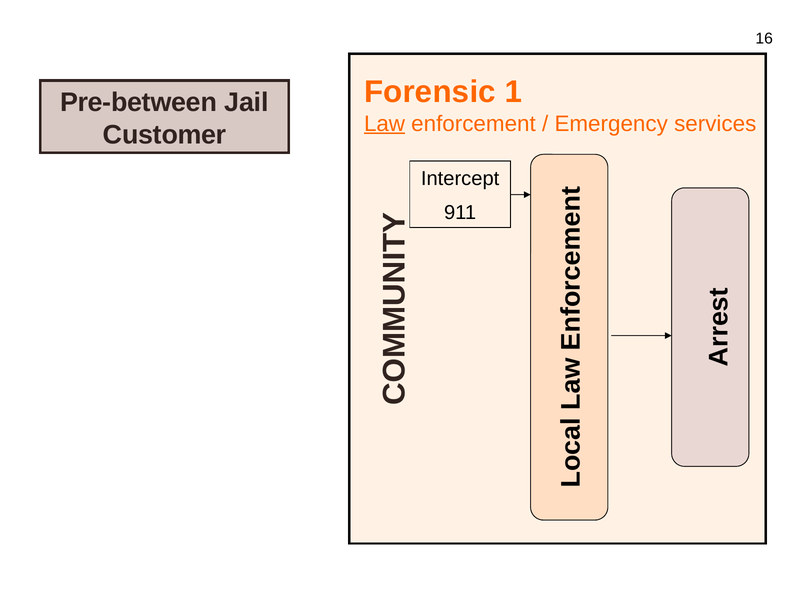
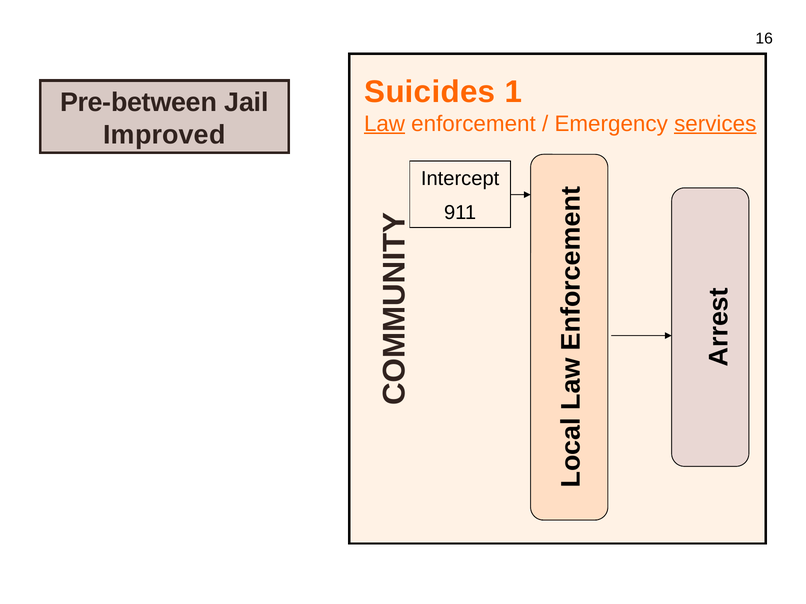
Forensic: Forensic -> Suicides (430, 92)
services underline: none -> present (715, 124)
Customer: Customer -> Improved (164, 135)
